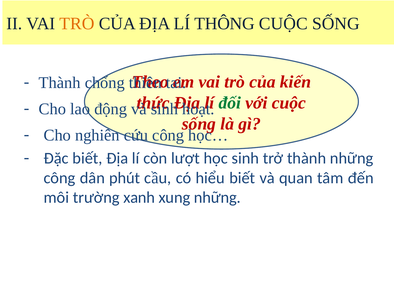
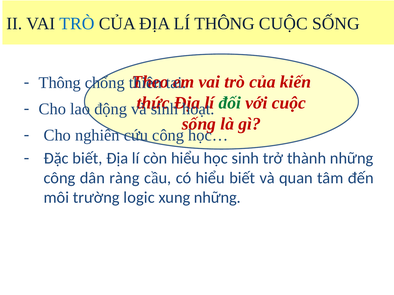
TRÒ colour: orange -> blue (77, 24)
Thành: Thành -> Thông (60, 83)
còn lượt: lượt -> hiểu (186, 158)
phút: phút -> ràng (124, 178)
xanh: xanh -> logic (139, 198)
